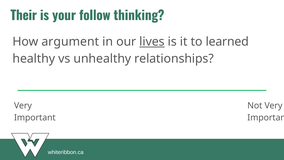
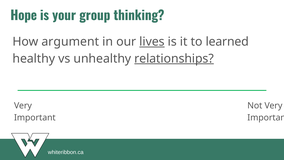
Their: Their -> Hope (24, 16)
follow: follow -> group (95, 16)
relationships underline: none -> present (174, 58)
